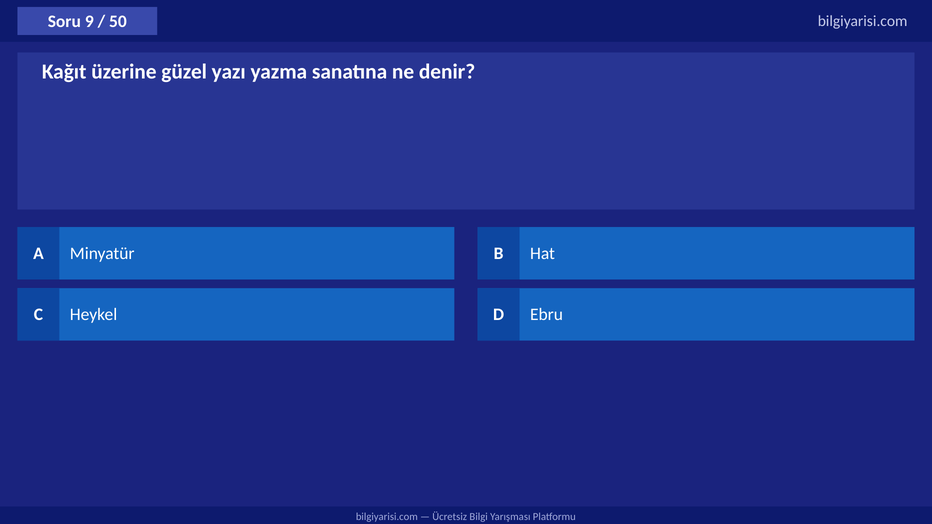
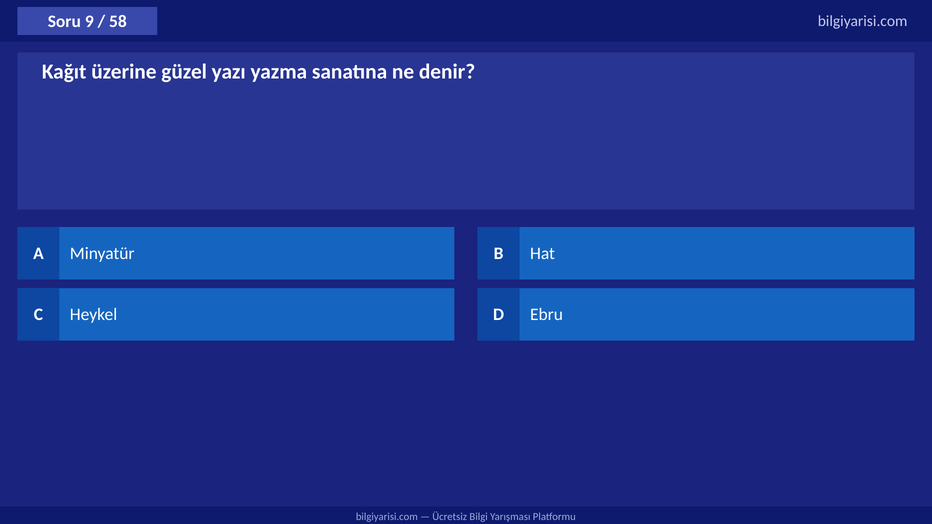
50: 50 -> 58 (118, 21)
